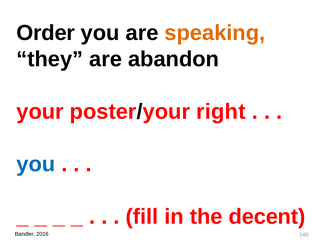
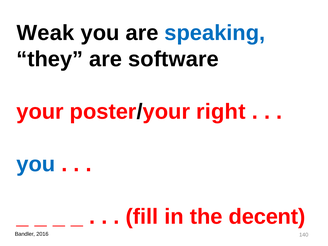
Order: Order -> Weak (45, 33)
speaking colour: orange -> blue (215, 33)
abandon: abandon -> software (173, 59)
